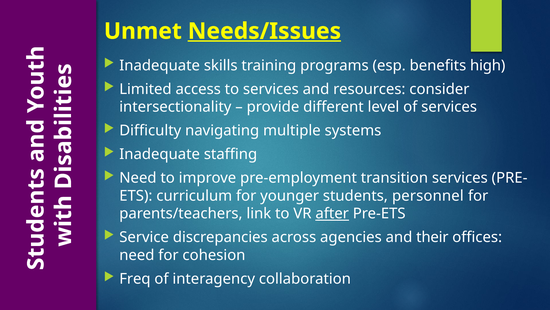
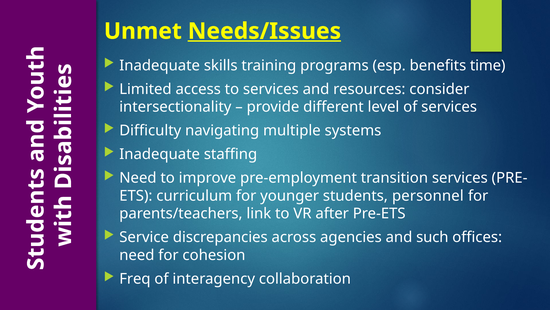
high: high -> time (488, 65)
after underline: present -> none (332, 213)
their: their -> such (432, 237)
